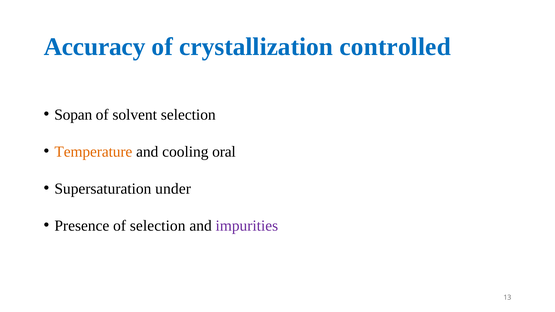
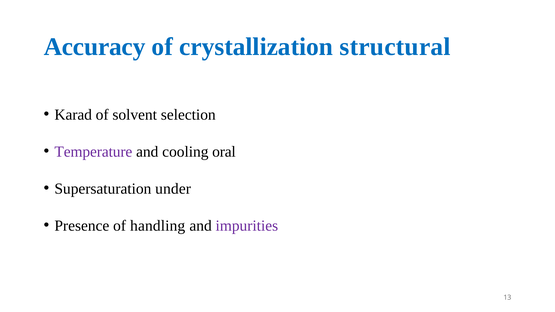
controlled: controlled -> structural (395, 47)
Sopan: Sopan -> Karad (73, 115)
Temperature colour: orange -> purple (93, 152)
of selection: selection -> handling (158, 226)
